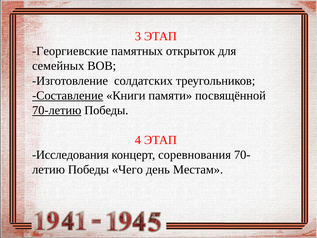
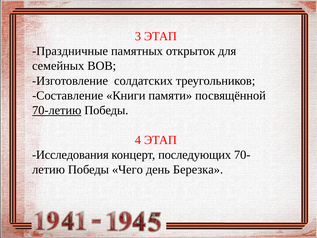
Георгиевские: Георгиевские -> Праздничные (70, 51)
Составление underline: present -> none (68, 95)
соревнования: соревнования -> последующих (195, 155)
Местам: Местам -> Березка (198, 169)
